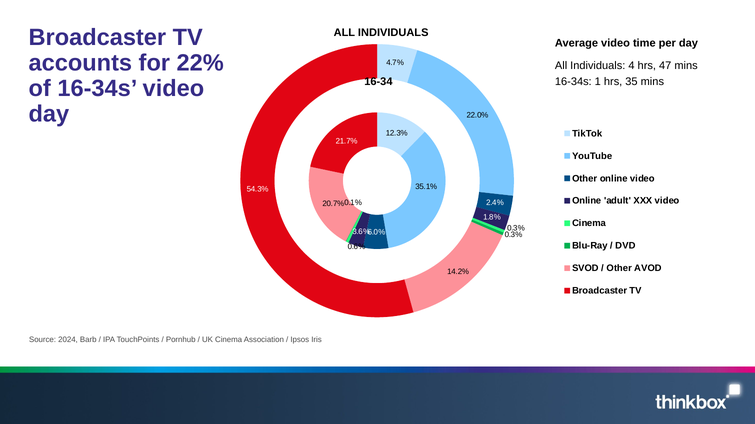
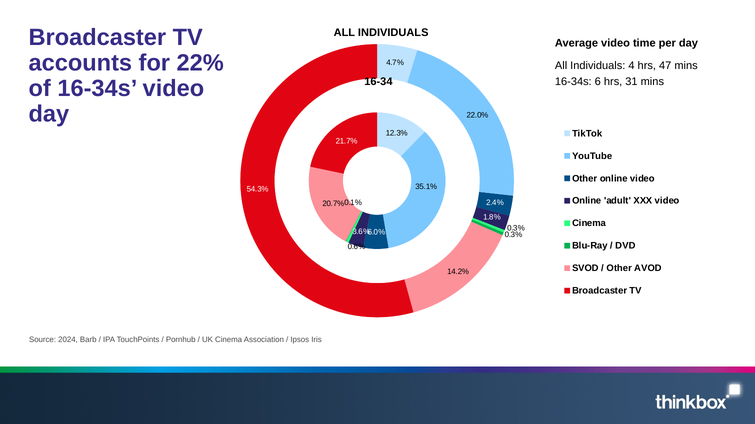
1: 1 -> 6 (598, 82)
35: 35 -> 31 (631, 82)
